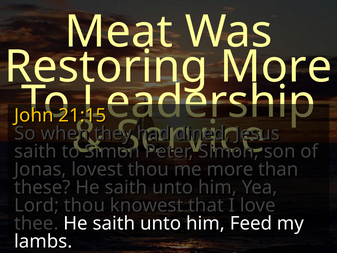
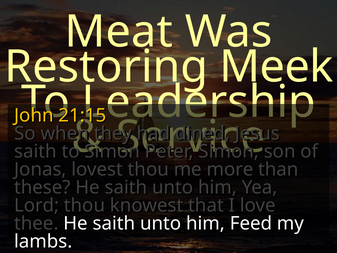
Restoring More: More -> Meek (276, 67)
